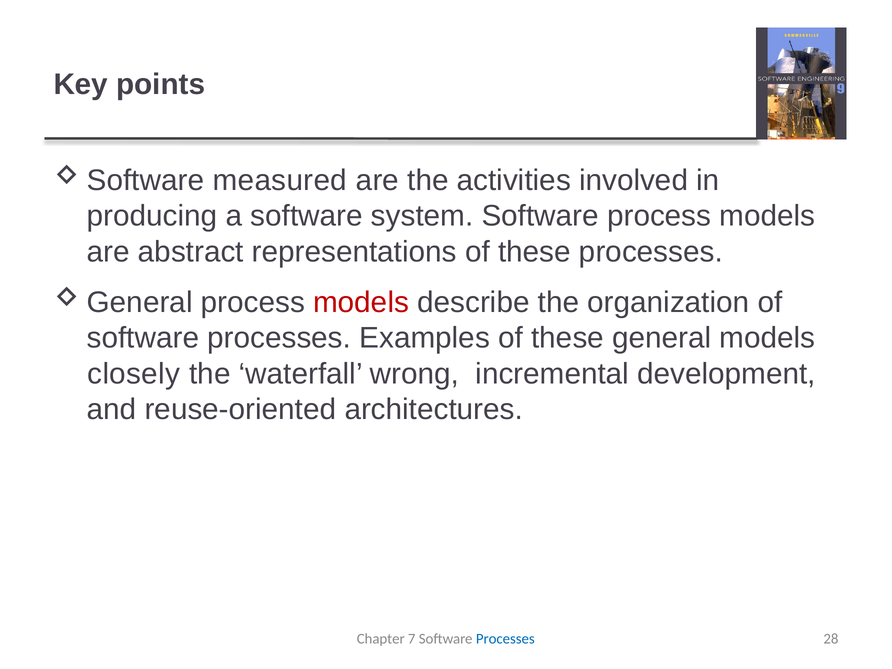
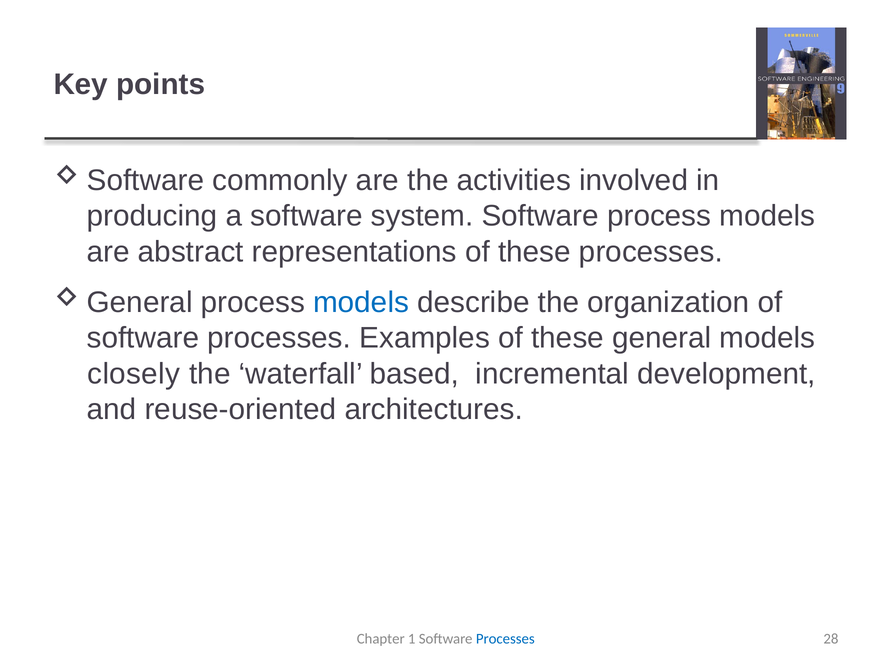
measured: measured -> commonly (280, 180)
models colour: red -> blue (361, 302)
wrong: wrong -> based (414, 374)
7: 7 -> 1 (412, 639)
